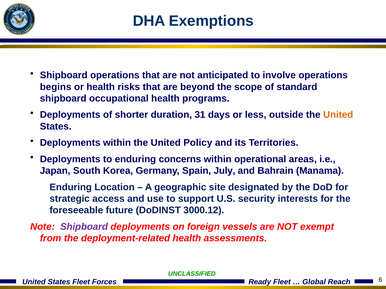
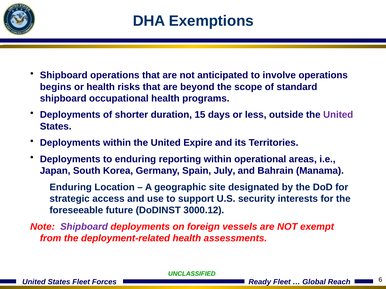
31: 31 -> 15 (200, 115)
United colour: orange -> purple (338, 115)
Policy: Policy -> Expire (198, 143)
concerns: concerns -> reporting (180, 159)
